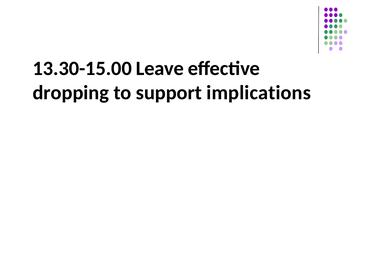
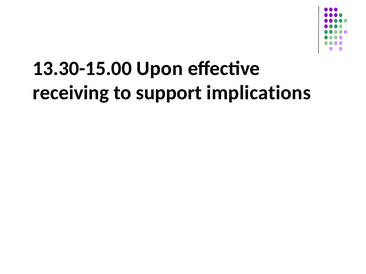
Leave: Leave -> Upon (160, 69)
dropping: dropping -> receiving (71, 93)
